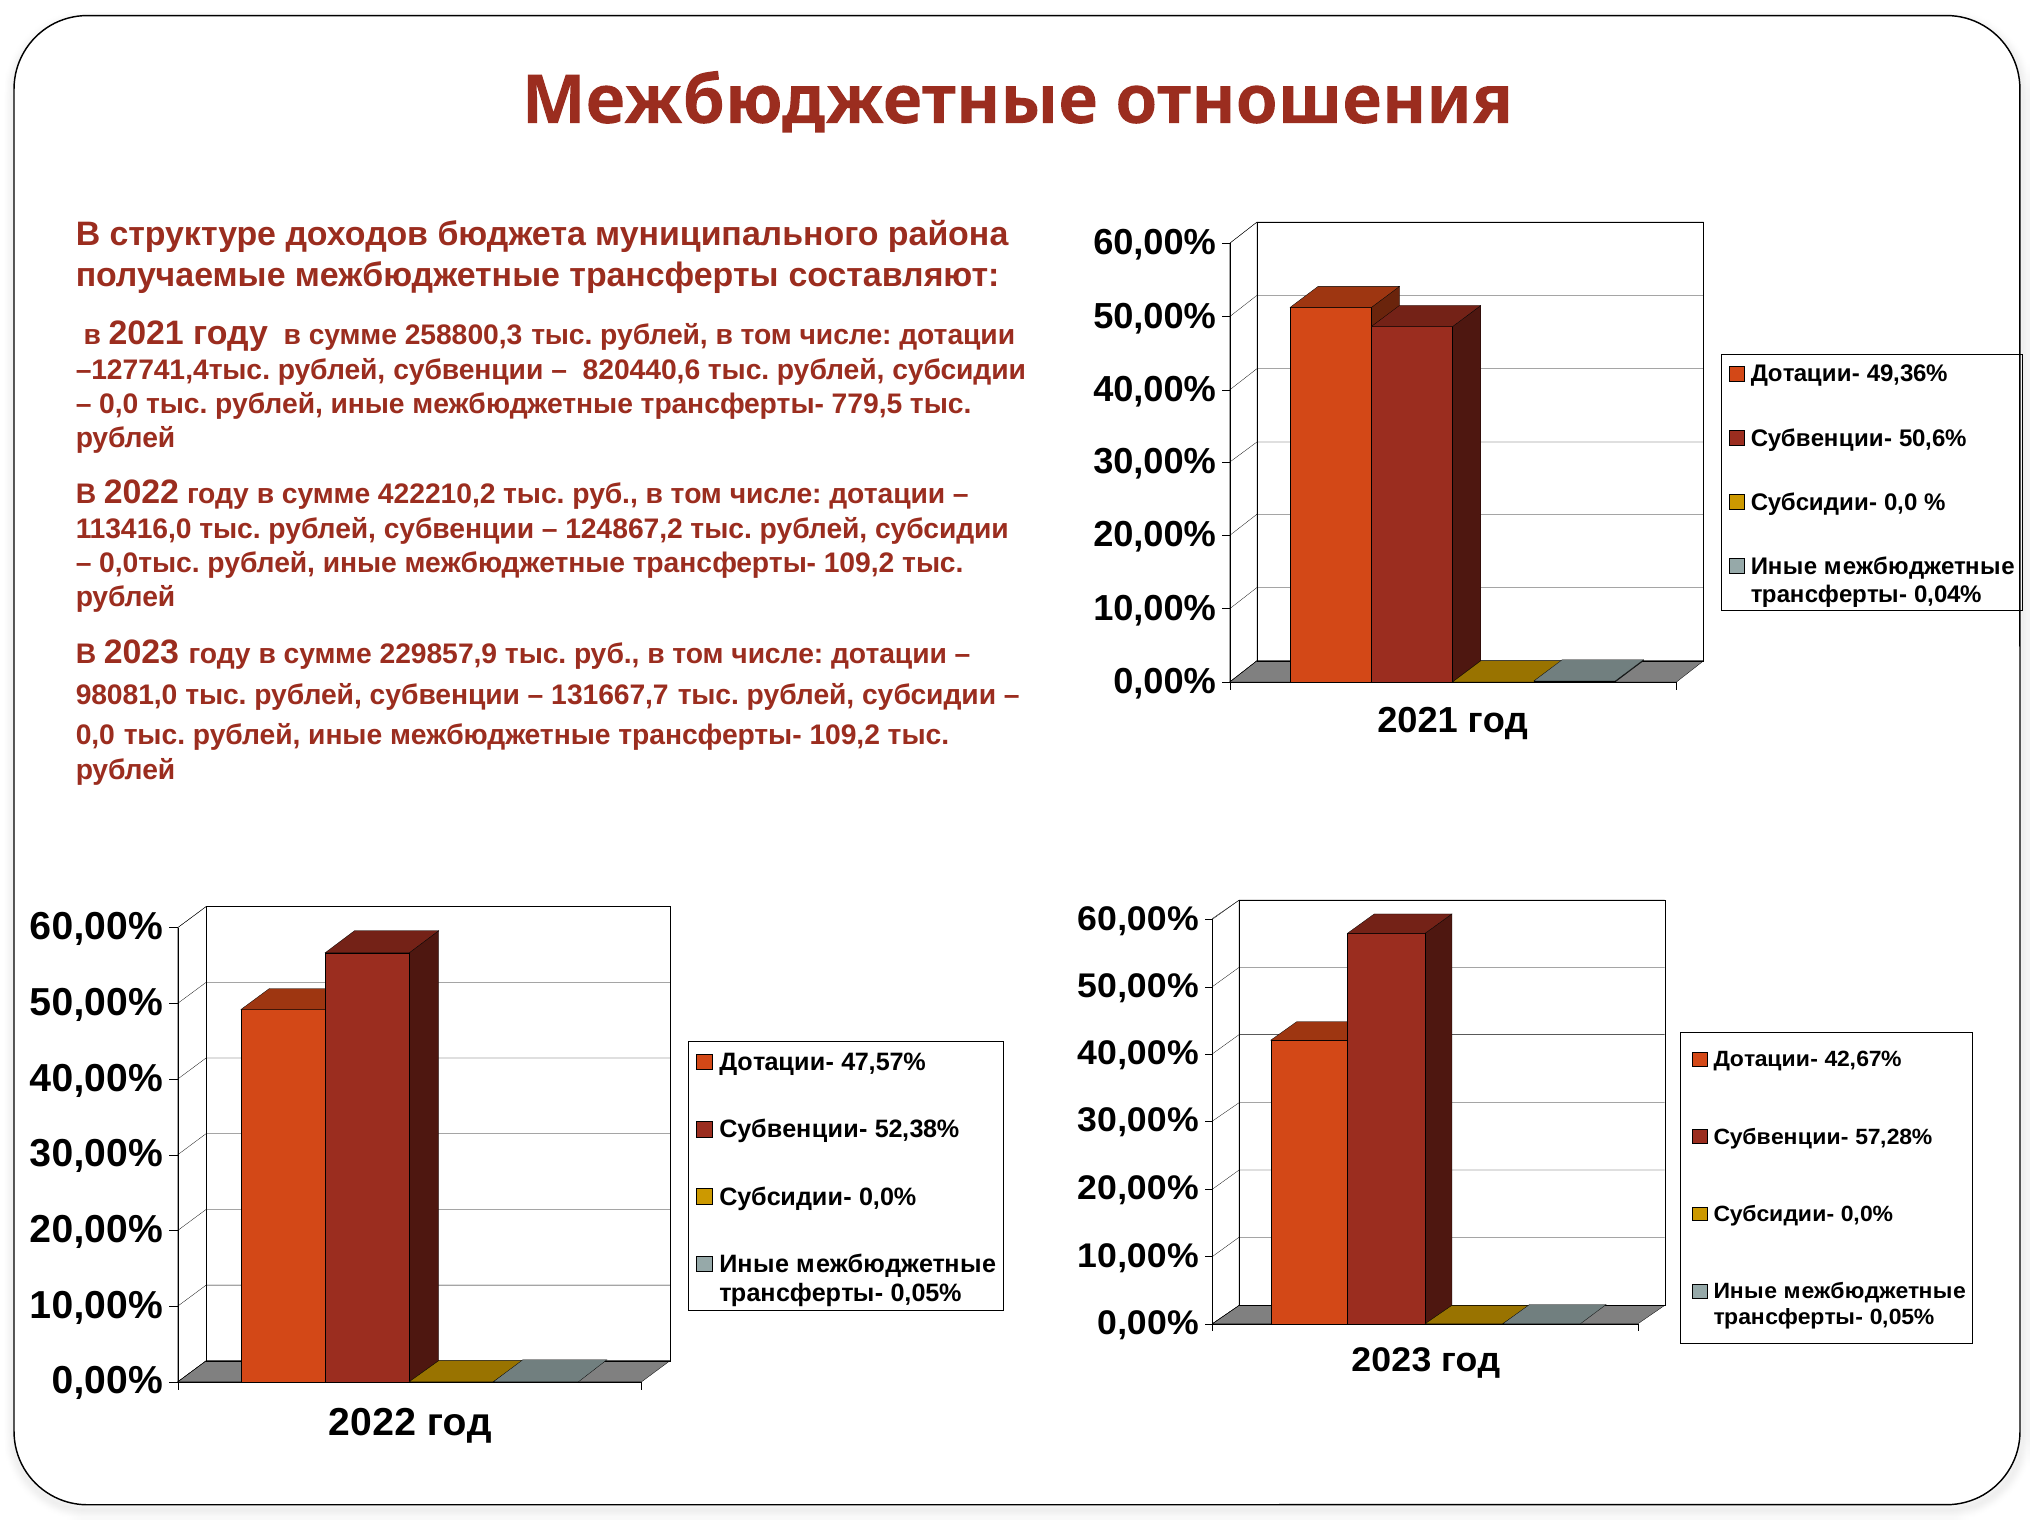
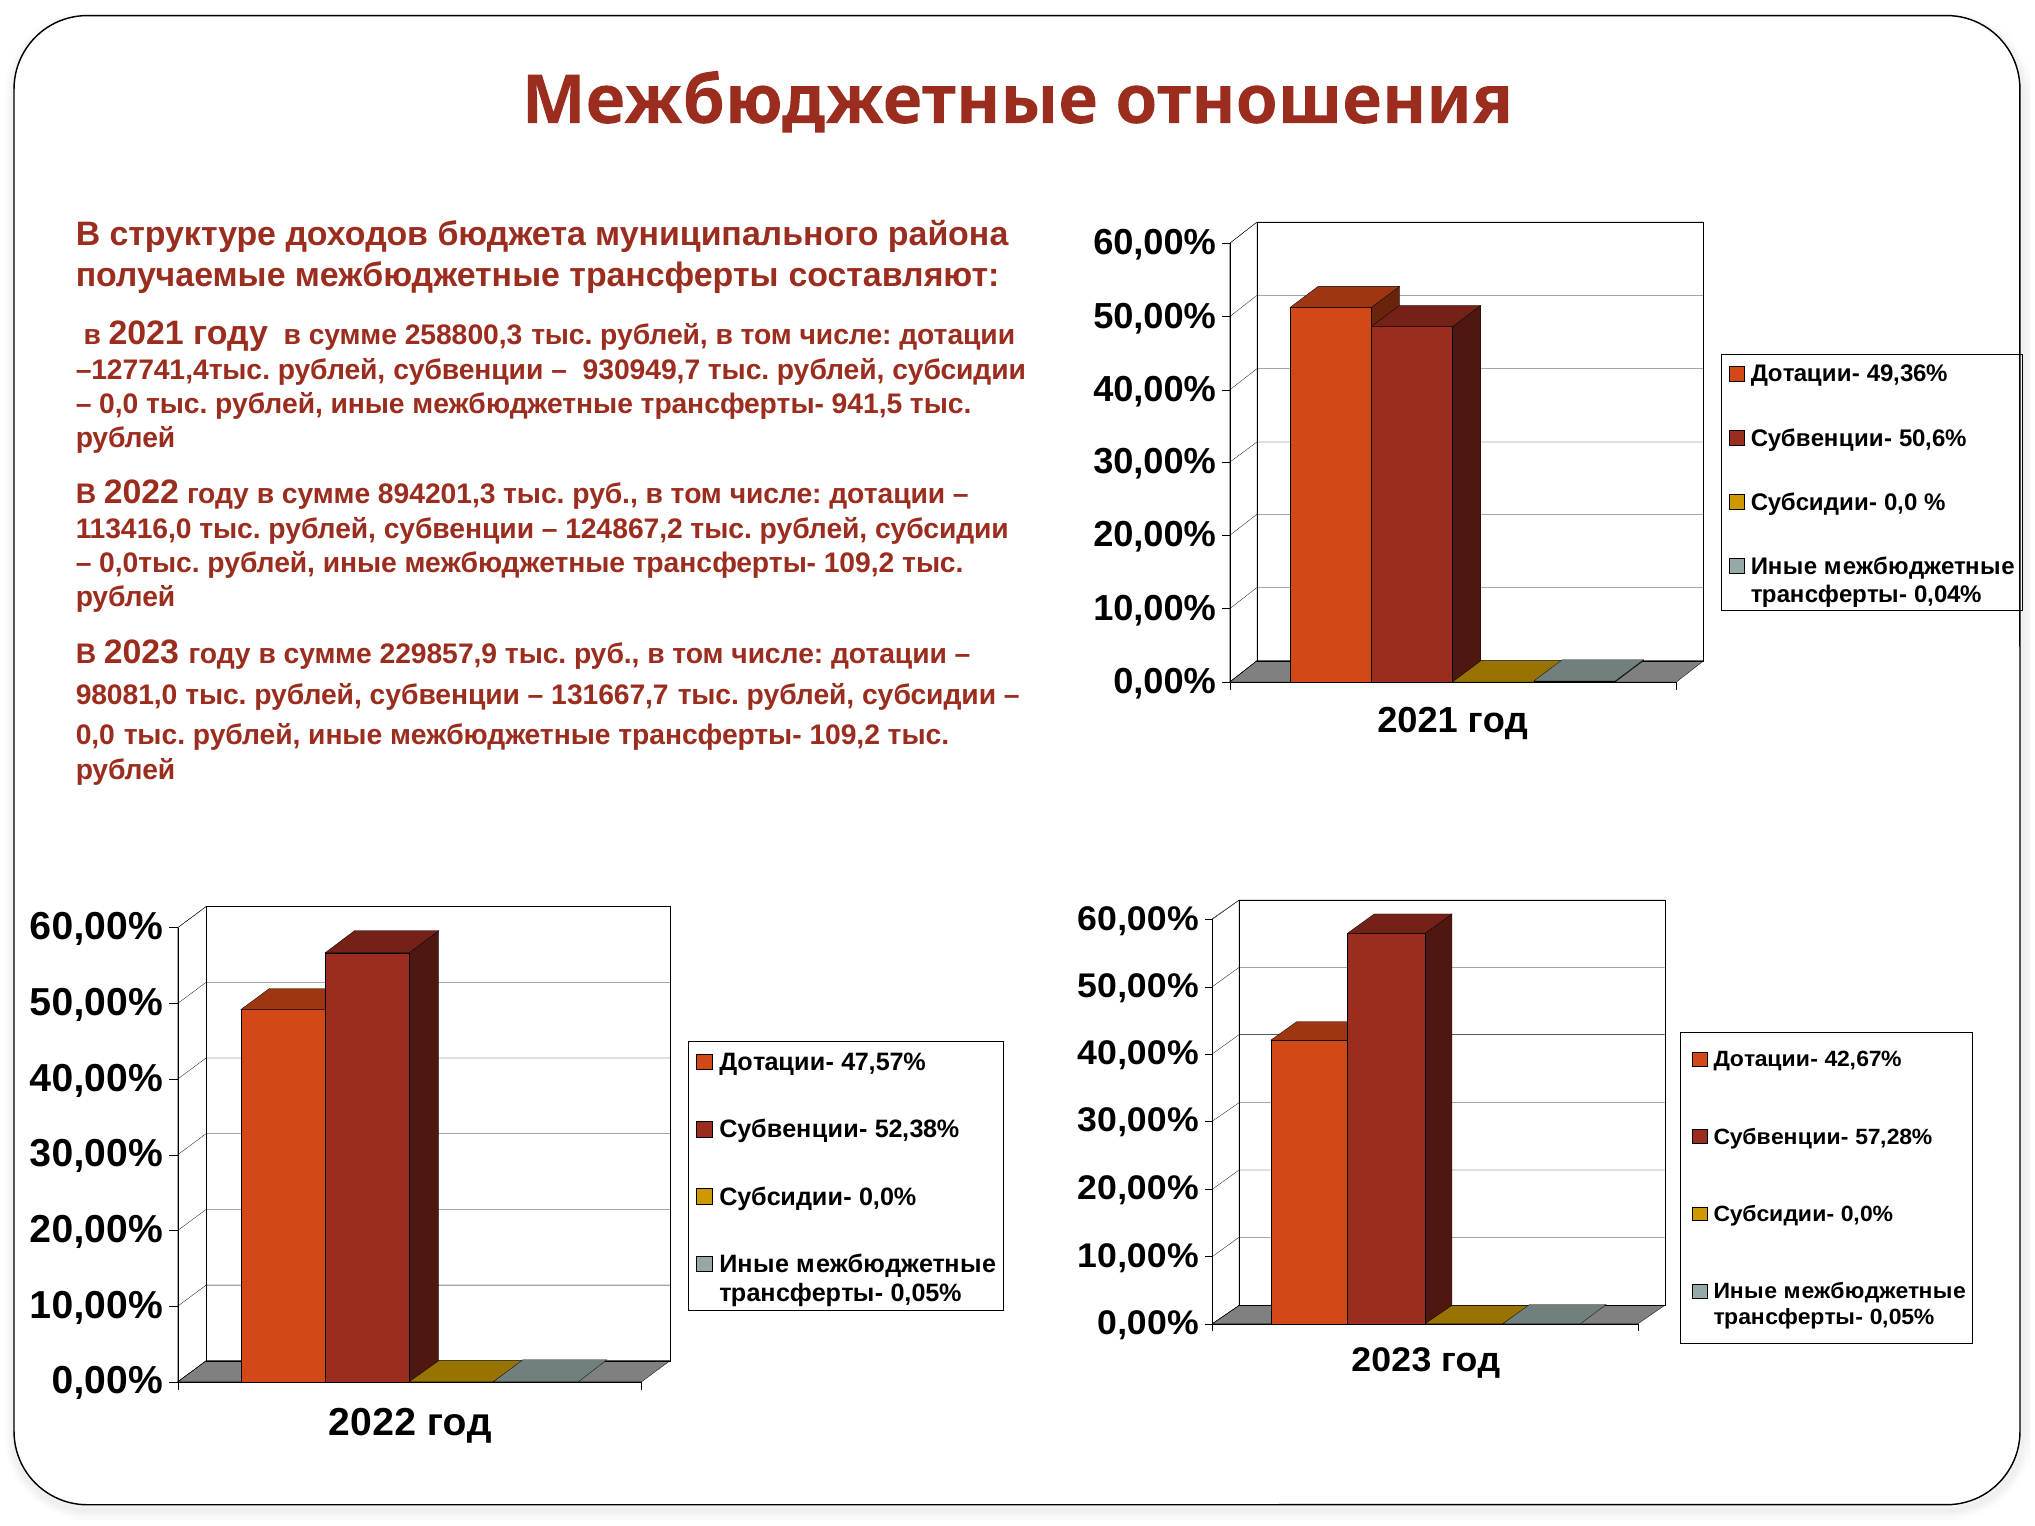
820440,6: 820440,6 -> 930949,7 (641, 370)
779,5: 779,5 -> 941,5 (867, 404)
422210,2: 422210,2 -> 894201,3 (437, 495)
